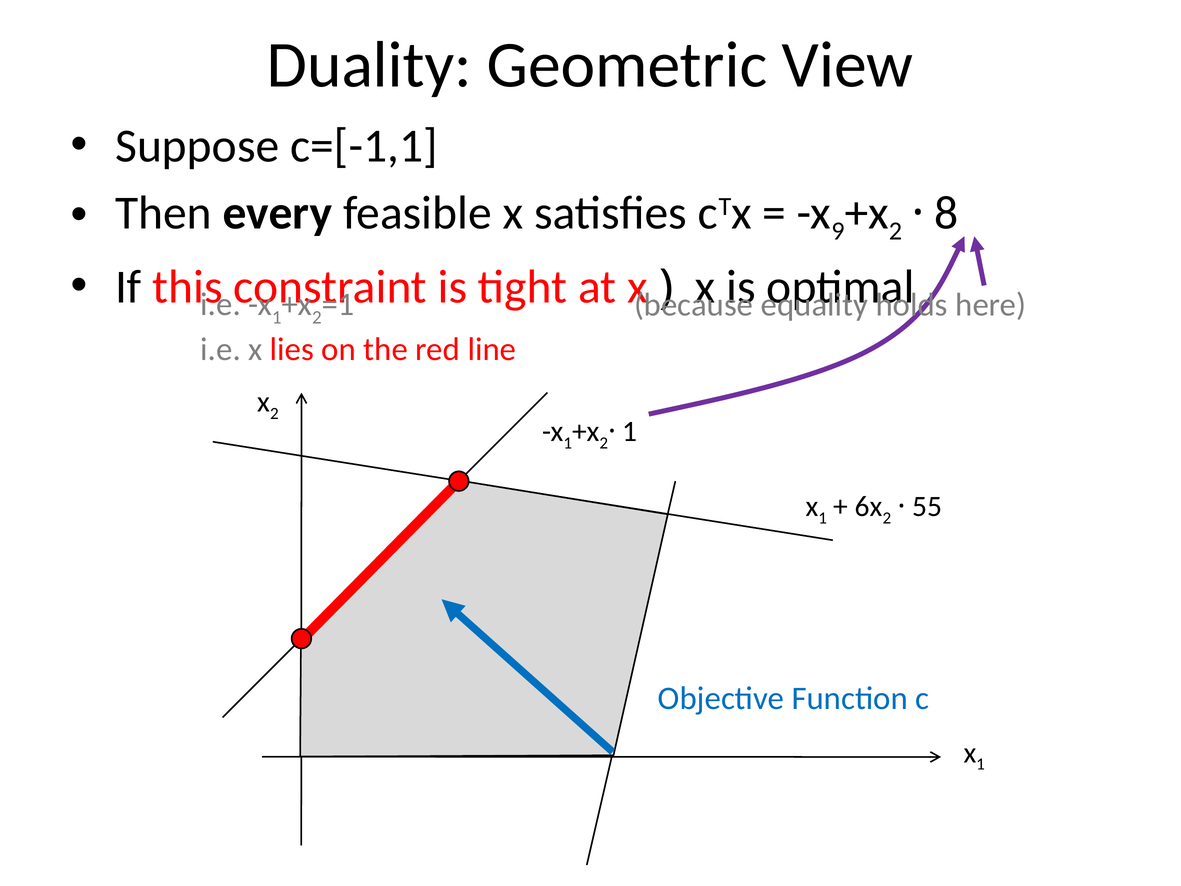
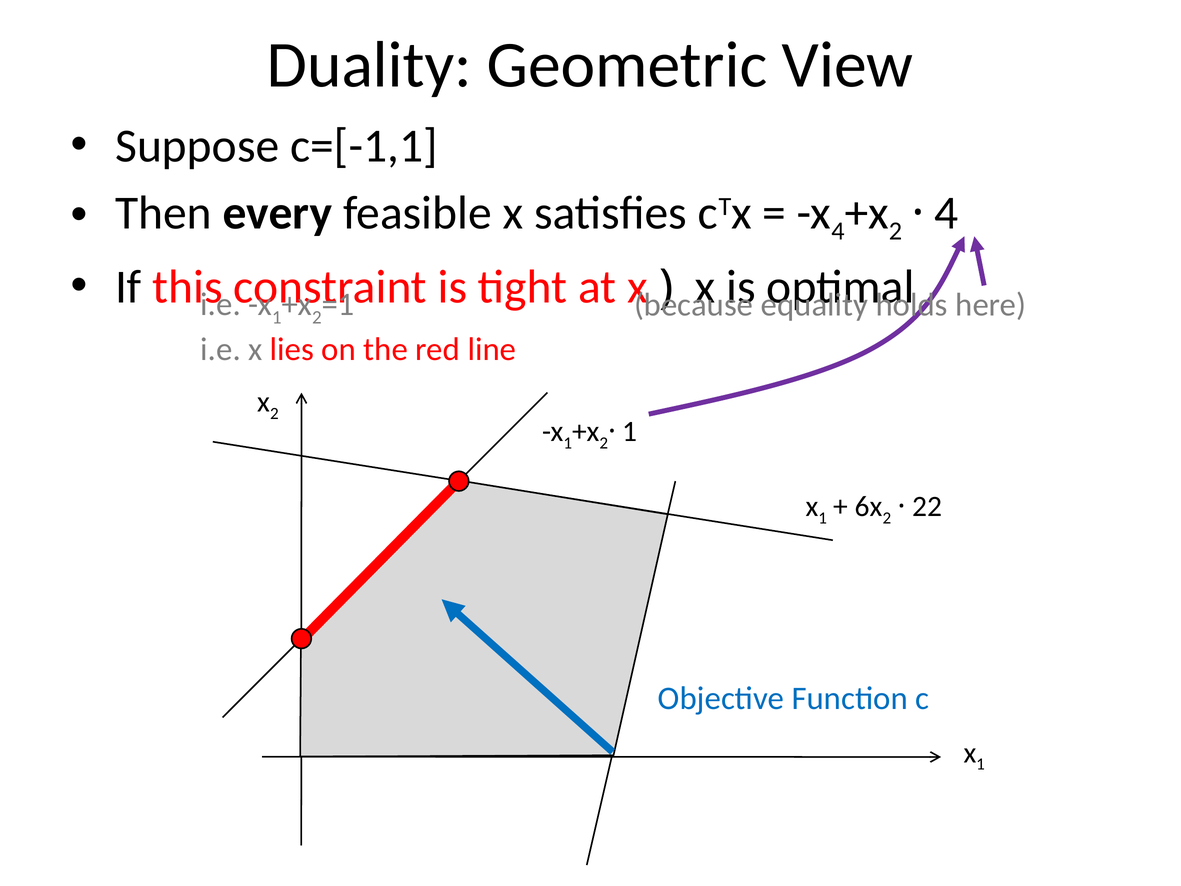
x 9: 9 -> 4 (838, 231)
8: 8 -> 4 (946, 213)
55: 55 -> 22 (927, 507)
